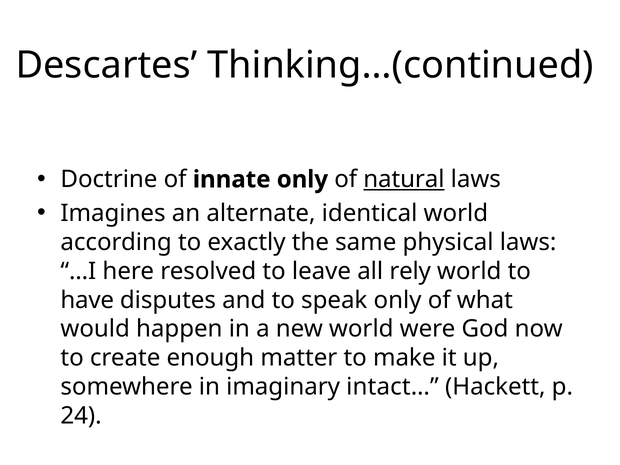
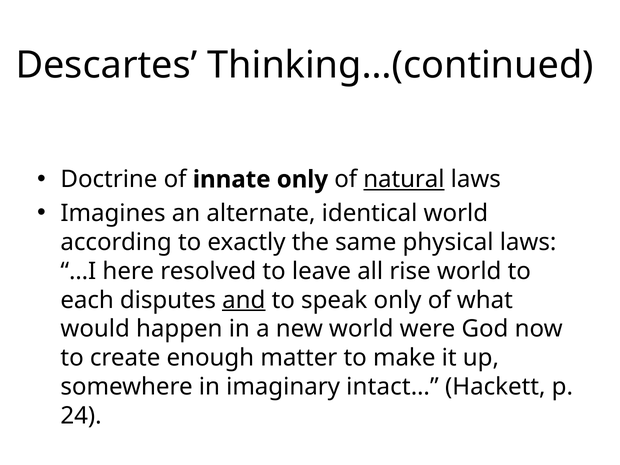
rely: rely -> rise (410, 271)
have: have -> each (87, 300)
and underline: none -> present (244, 300)
